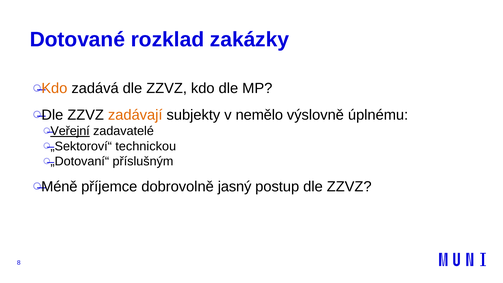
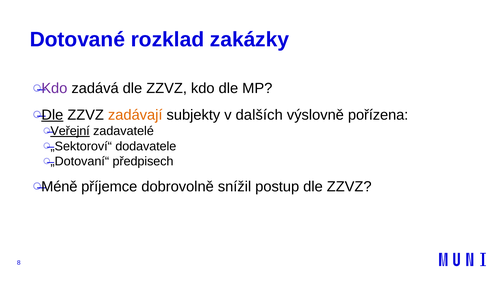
Kdo colour: orange -> purple (54, 88)
Dle underline: none -> present (52, 115)
nemělo: nemělo -> dalších (259, 115)
úplnému: úplnému -> pořízena (378, 115)
technickou: technickou -> dodavatele (146, 146)
příslušným: příslušným -> předpisech (143, 161)
jasný: jasný -> snížil (235, 187)
